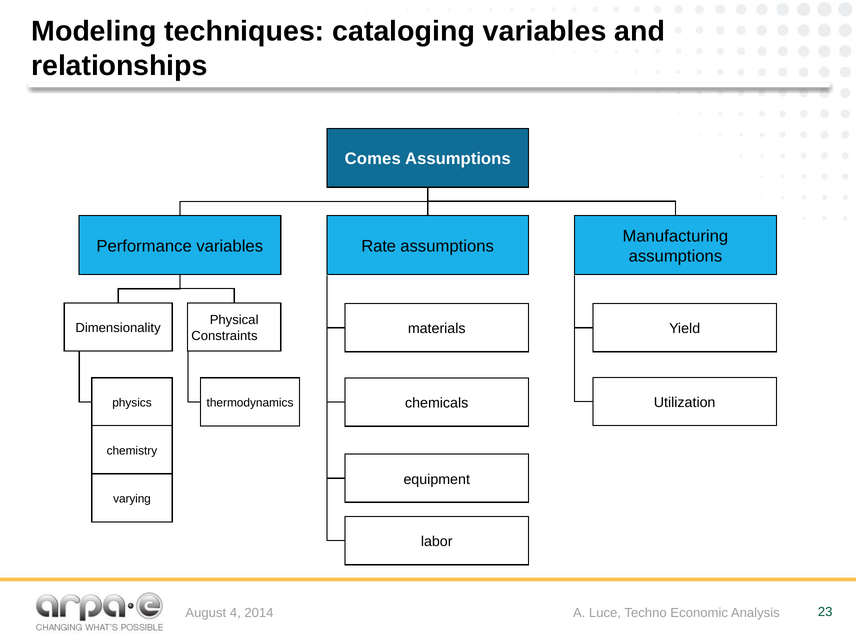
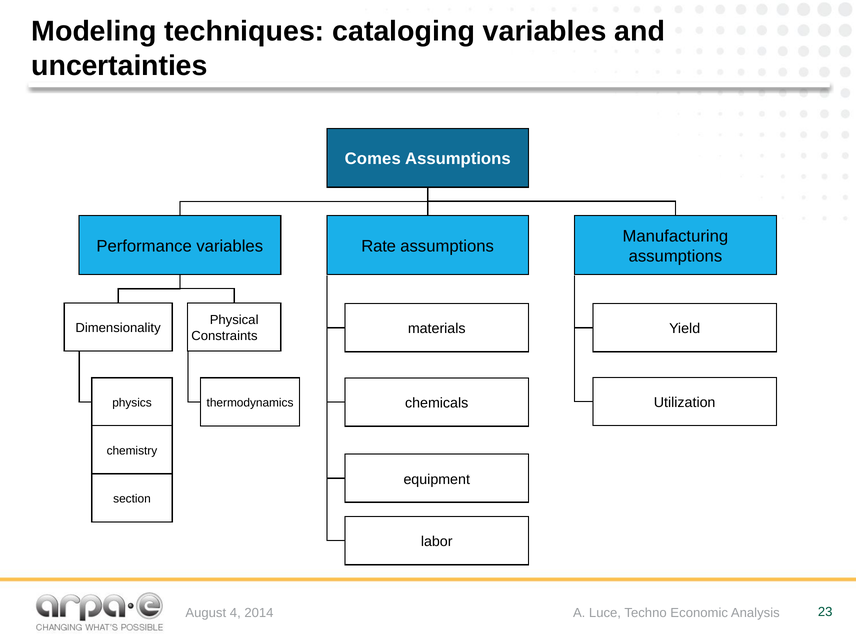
relationships: relationships -> uncertainties (119, 66)
varying: varying -> section (132, 499)
